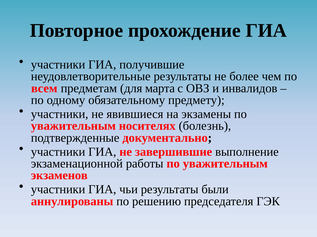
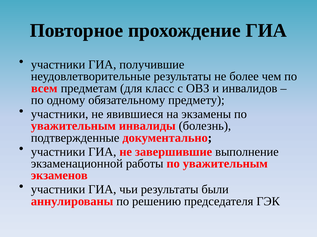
марта: марта -> класс (160, 89)
носителях: носителях -> инвалиды (147, 126)
